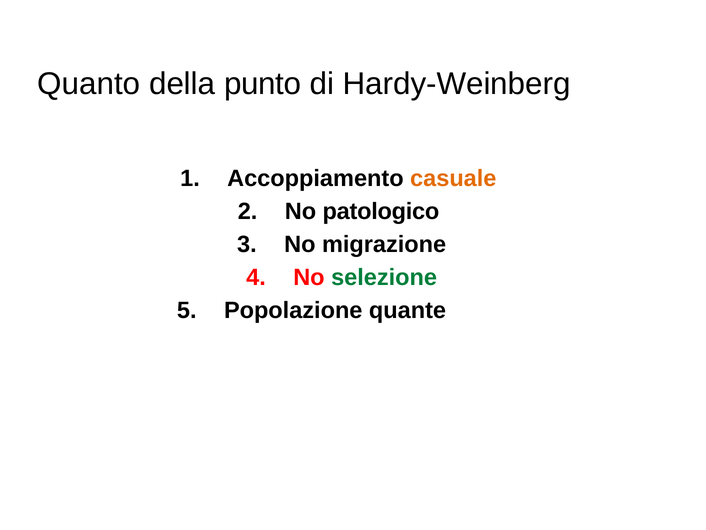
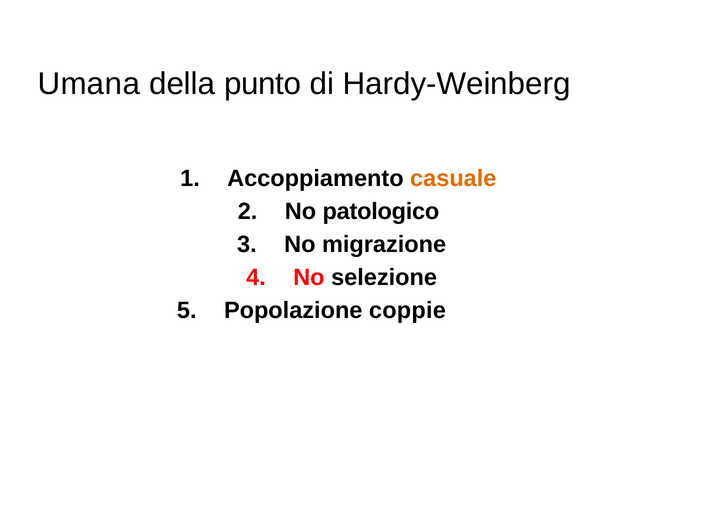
Quanto: Quanto -> Umana (89, 84)
selezione colour: green -> black (384, 277)
quante: quante -> coppie (407, 310)
